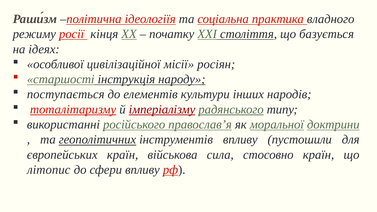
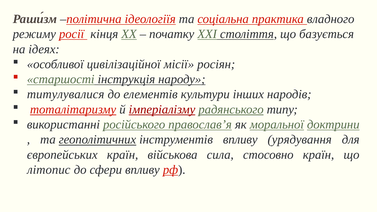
поступається: поступається -> титулувалися (66, 94)
пустошили: пустошили -> урядування (300, 140)
